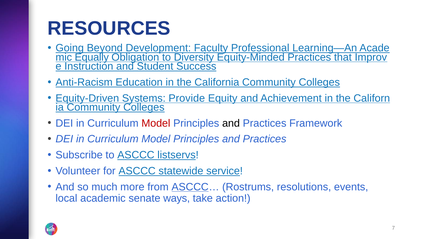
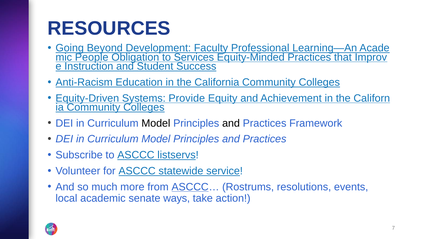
Equally: Equally -> People (92, 57)
Diversity: Diversity -> Services (194, 57)
Model colour: red -> black (156, 123)
